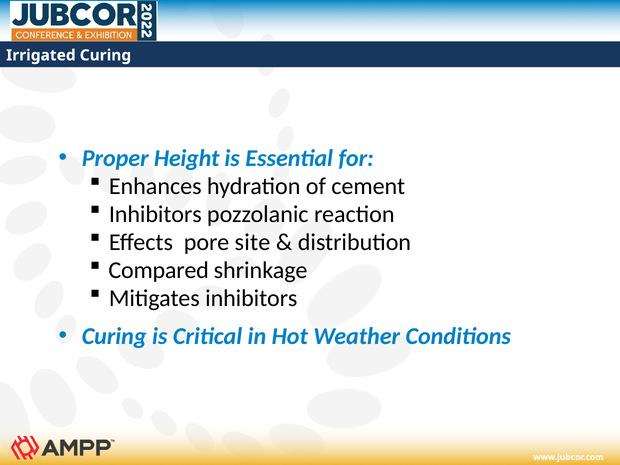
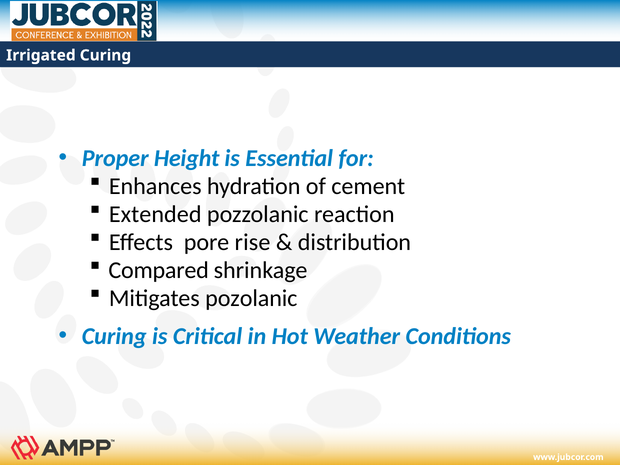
Inhibitors: Inhibitors -> Extended (155, 214)
site: site -> rise (253, 242)
Mitigates inhibitors: inhibitors -> pozolanic (251, 298)
